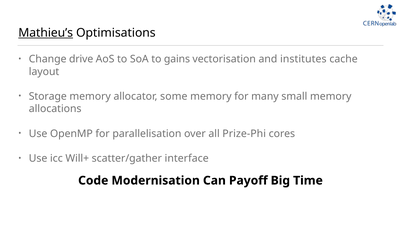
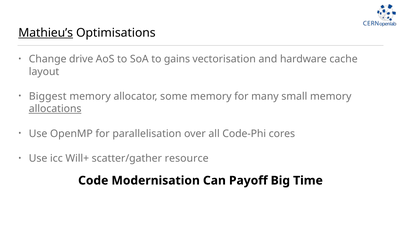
institutes: institutes -> hardware (303, 59)
Storage: Storage -> Biggest (48, 97)
allocations underline: none -> present (55, 109)
Prize-Phi: Prize-Phi -> Code-Phi (244, 134)
interface: interface -> resource (187, 159)
